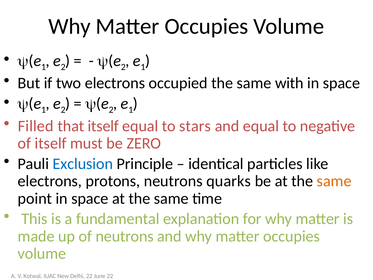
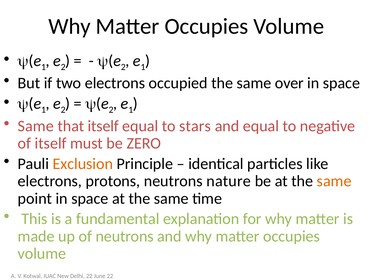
with: with -> over (289, 83)
Filled: Filled -> Same (36, 126)
Exclusion colour: blue -> orange (83, 164)
quarks: quarks -> nature (229, 181)
